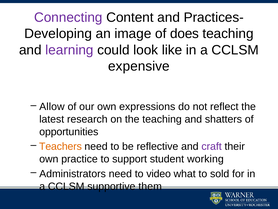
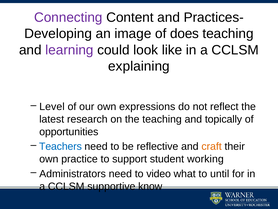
expensive: expensive -> explaining (139, 66)
Allow: Allow -> Level (52, 106)
shatters: shatters -> topically (223, 119)
Teachers colour: orange -> blue (60, 146)
craft colour: purple -> orange (212, 146)
sold: sold -> until (220, 173)
them: them -> know (150, 186)
